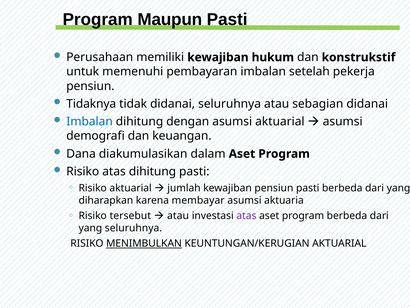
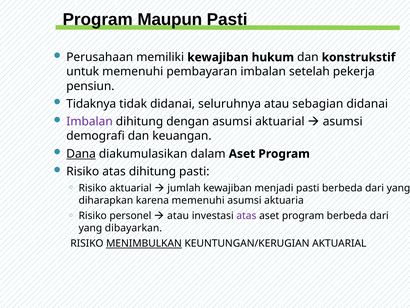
Imbalan colour: blue -> purple (90, 121)
Dana underline: none -> present (81, 154)
kewajiban pensiun: pensiun -> menjadi (274, 188)
karena membayar: membayar -> memenuhi (198, 200)
tersebut: tersebut -> personel (130, 215)
yang seluruhnya: seluruhnya -> dibayarkan (133, 228)
